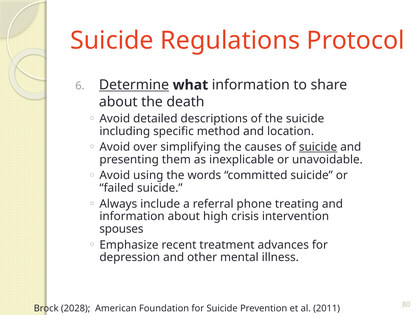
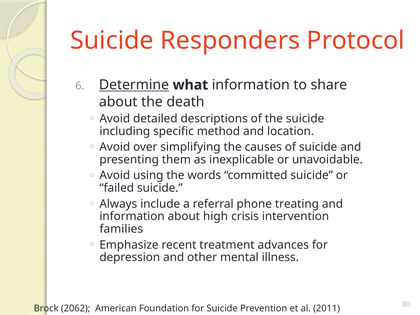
Regulations: Regulations -> Responders (230, 41)
suicide underline: present -> none (318, 147)
spouses: spouses -> families (121, 229)
2028: 2028 -> 2062 (76, 308)
